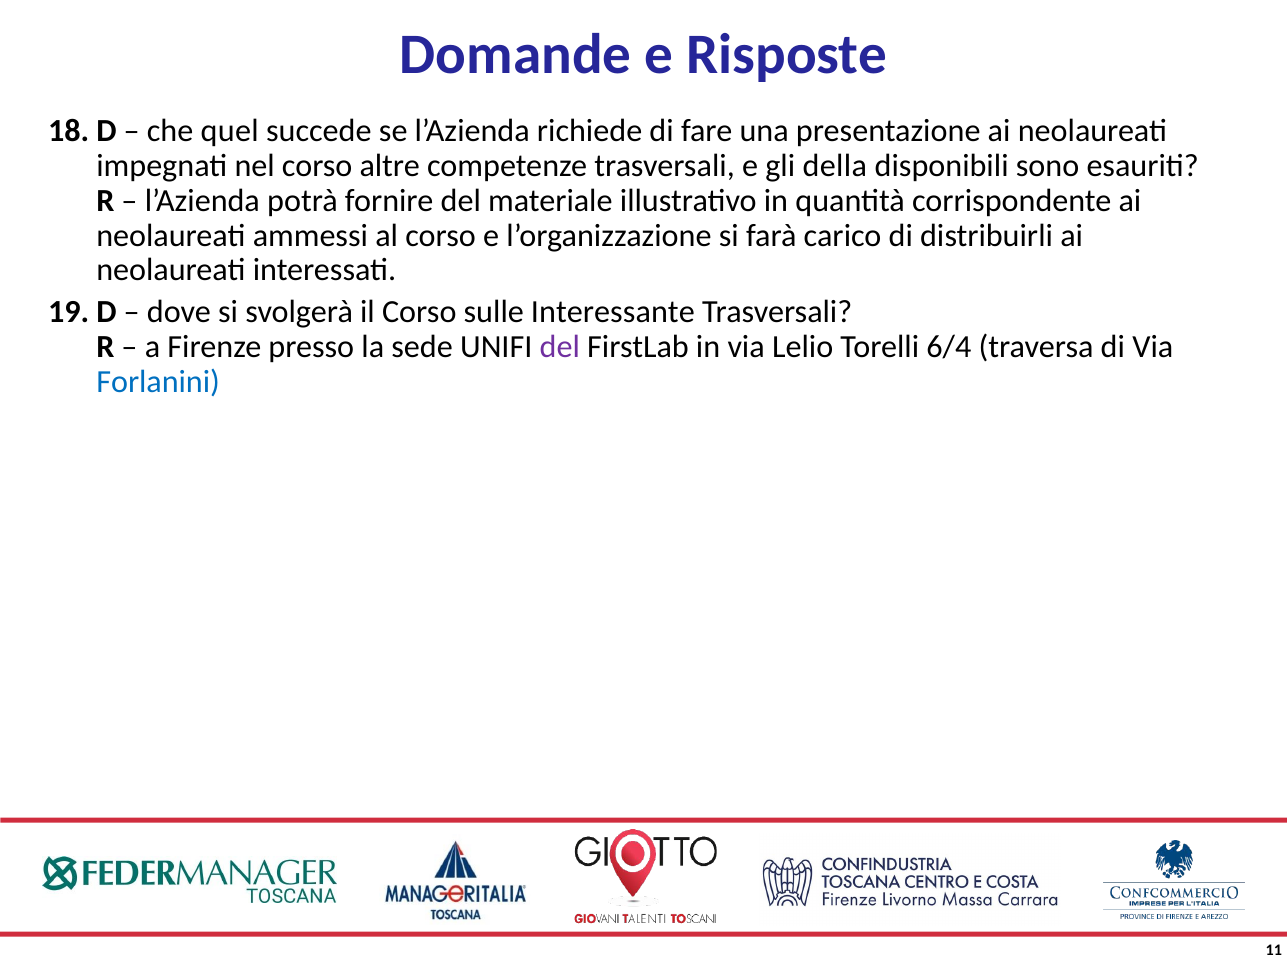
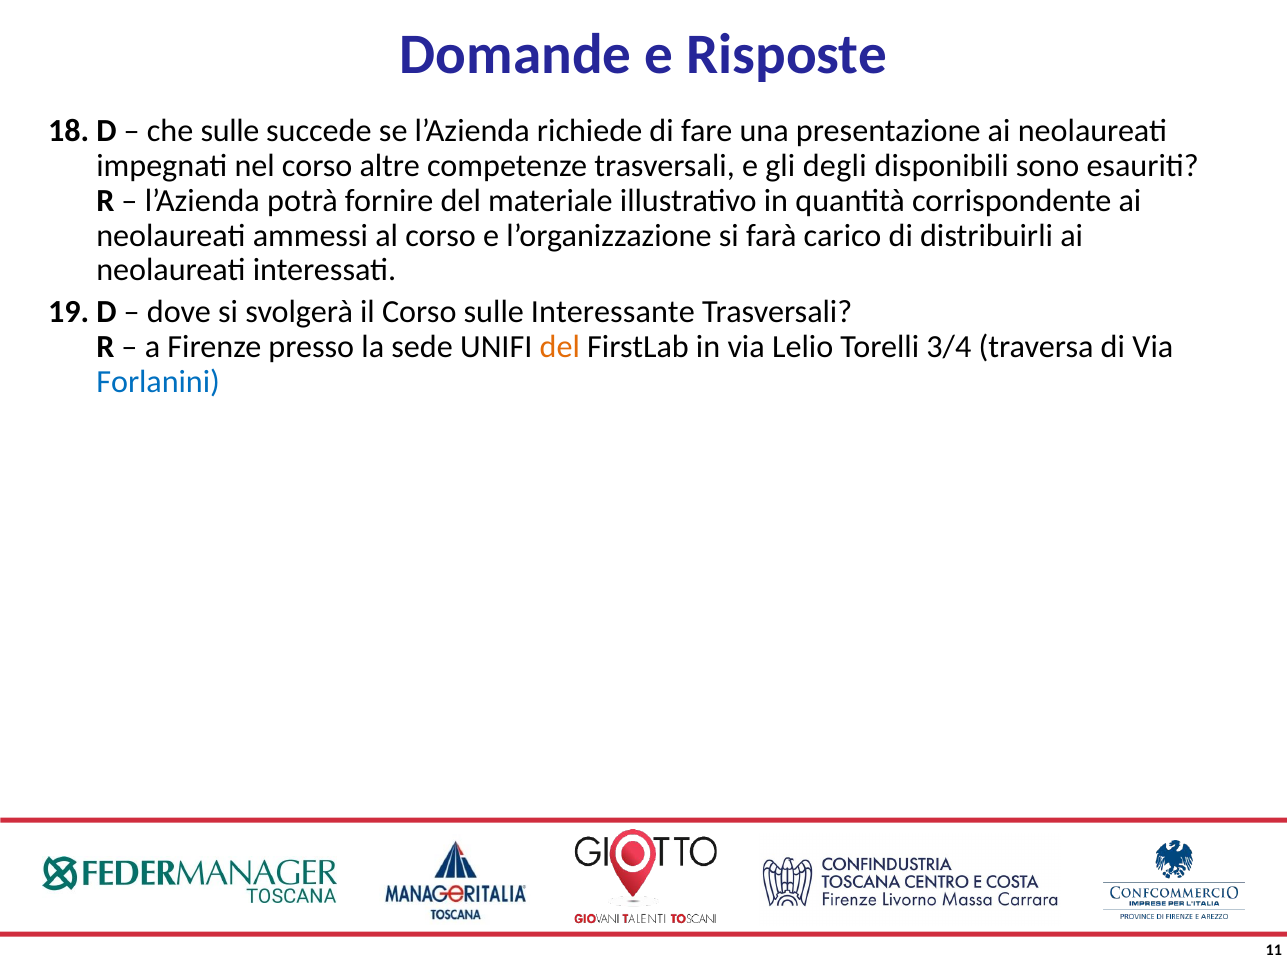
che quel: quel -> sulle (230, 131)
della: della -> degli (835, 166)
del colour: purple -> orange (560, 347)
6/4: 6/4 -> 3/4 (949, 347)
